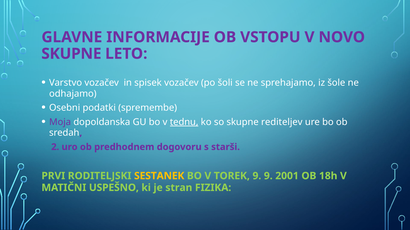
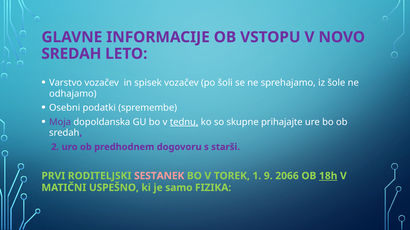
SKUPNE: SKUPNE -> SREDAH (71, 54)
rediteljev: rediteljev -> prihajajte (282, 122)
SESTANEK colour: yellow -> pink (159, 176)
TOREK 9: 9 -> 1 (257, 176)
2001: 2001 -> 2066 (287, 176)
18h underline: none -> present (328, 176)
stran: stran -> samo (179, 188)
